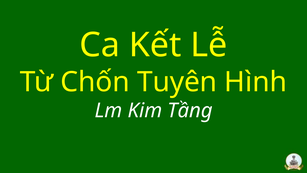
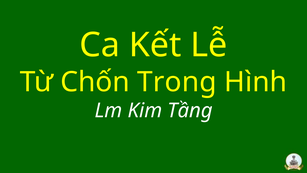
Tuyên: Tuyên -> Trong (177, 82)
